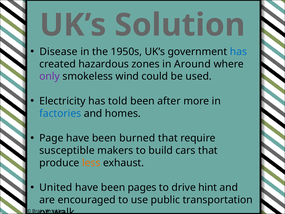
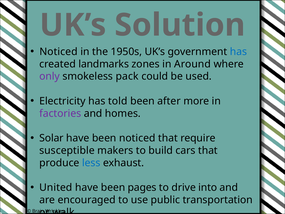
Disease: Disease -> Noticed (59, 52)
hazardous: hazardous -> landmarks (104, 64)
wind: wind -> pack (127, 76)
factories colour: blue -> purple (60, 113)
Page: Page -> Solar (51, 138)
been burned: burned -> noticed (137, 138)
less colour: orange -> blue (91, 163)
hint: hint -> into (208, 187)
